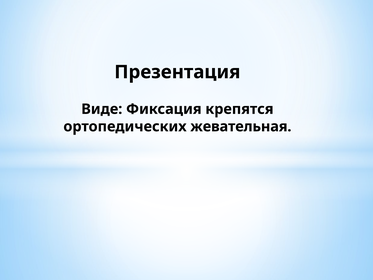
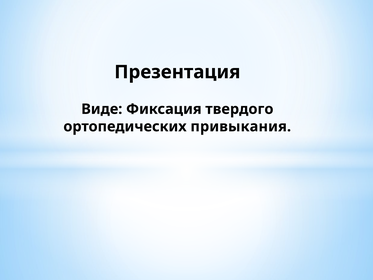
крепятся: крепятся -> твердого (239, 109)
жевательная: жевательная -> привыкания (241, 126)
